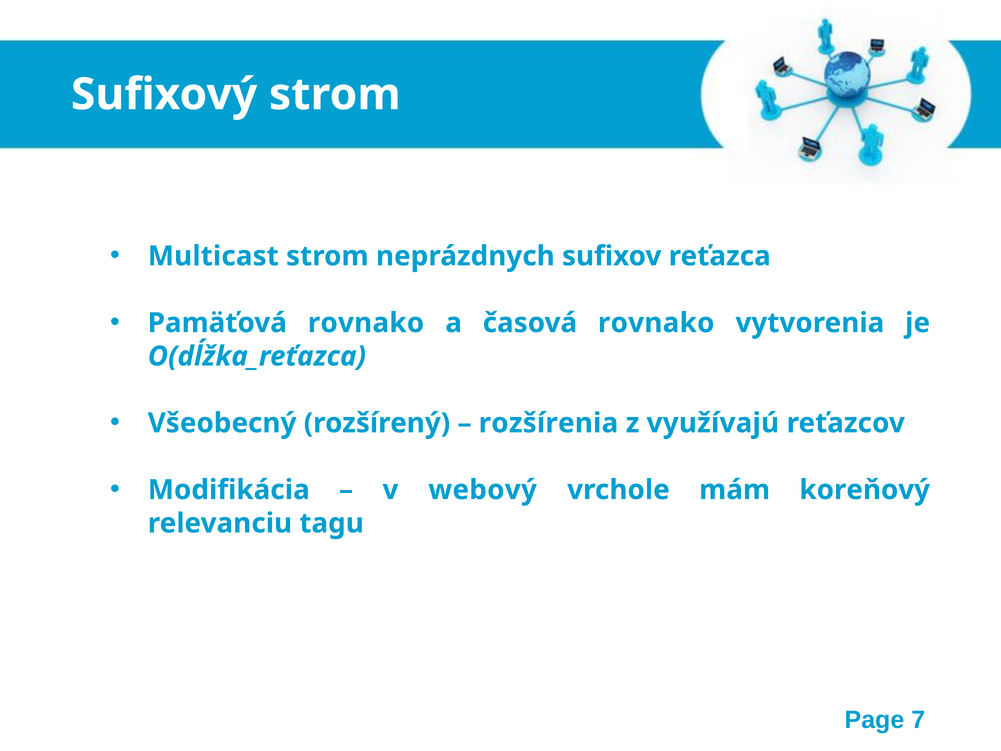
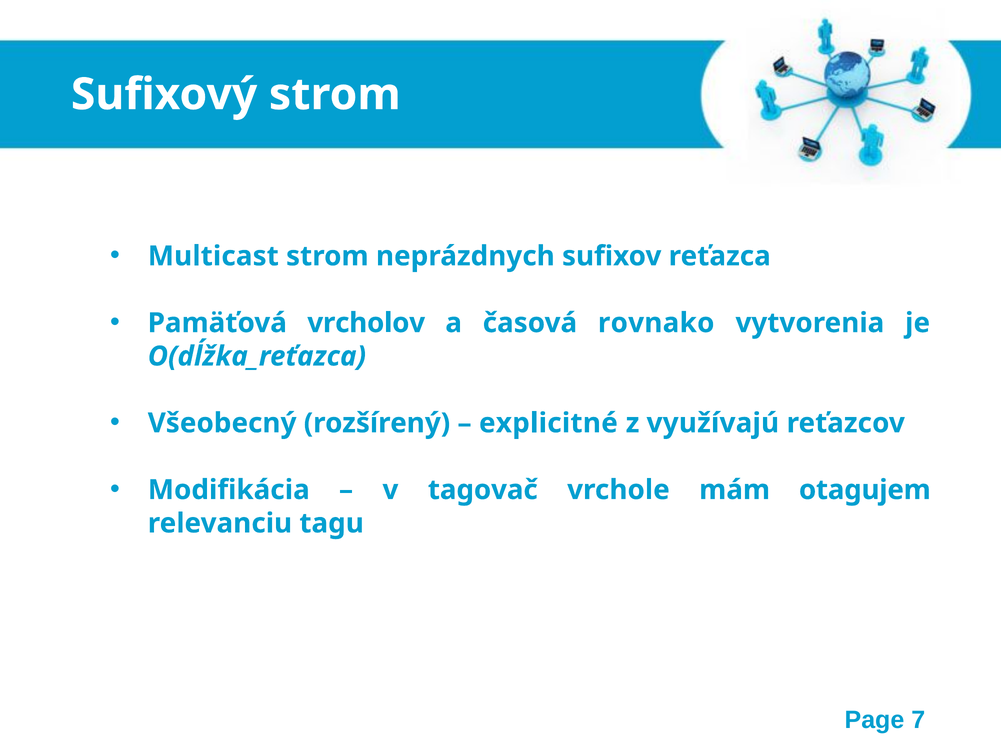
Pamäťová rovnako: rovnako -> vrcholov (366, 323)
rozšírenia: rozšírenia -> explicitné (548, 423)
webový: webový -> tagovač (483, 490)
koreňový: koreňový -> otagujem (865, 490)
